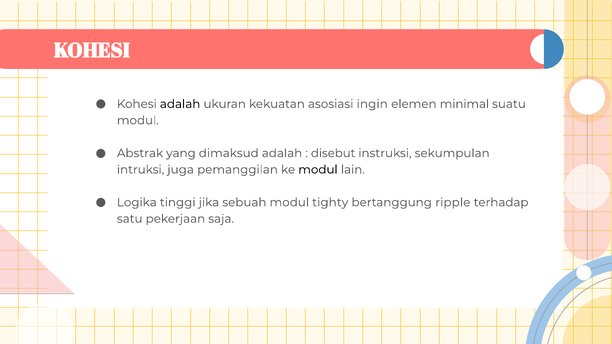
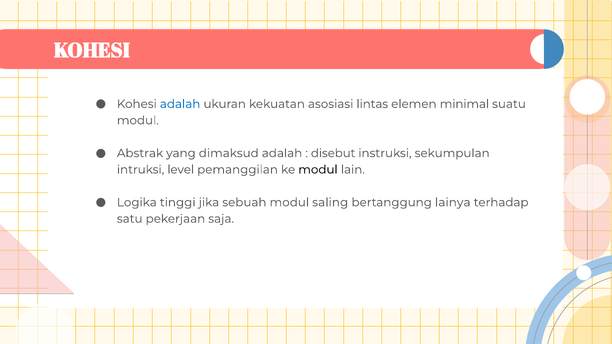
adalah colour: black -> blue (180, 104)
ingin: ingin -> lintas (372, 104)
juga: juga -> level (181, 170)
tighty: tighty -> saling (330, 203)
ripple: ripple -> lainya (453, 203)
